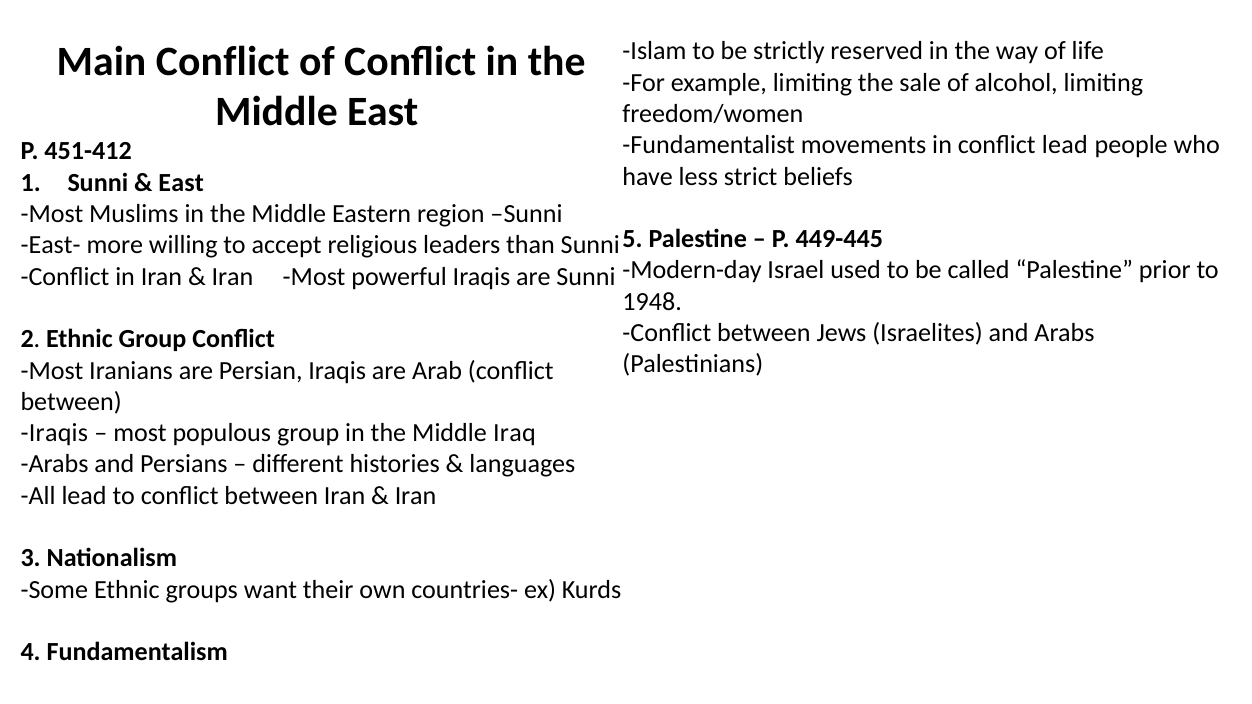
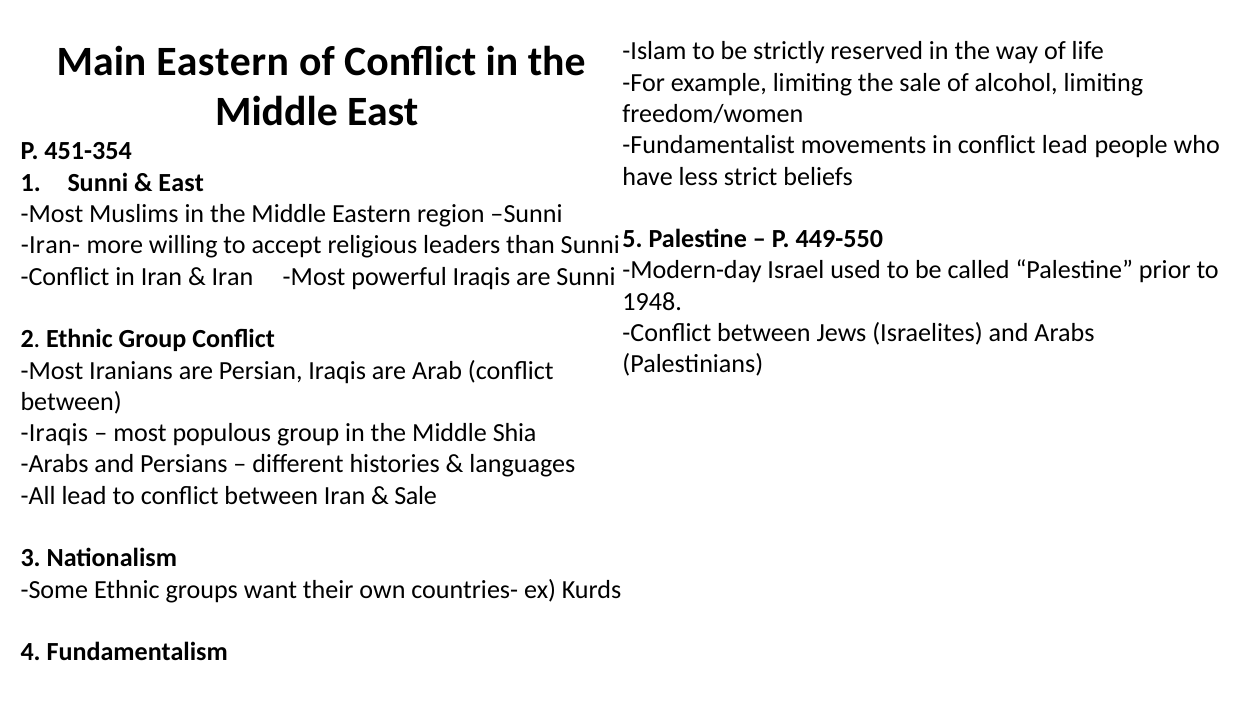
Main Conflict: Conflict -> Eastern (223, 62)
451-412: 451-412 -> 451-354 (88, 151)
449-445: 449-445 -> 449-550 (839, 239)
East-: East- -> Iran- (50, 245)
Iraq: Iraq -> Shia (515, 433)
Iran: Iran -> Sale (416, 496)
